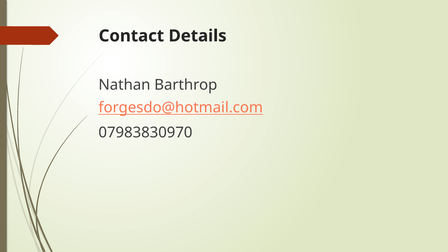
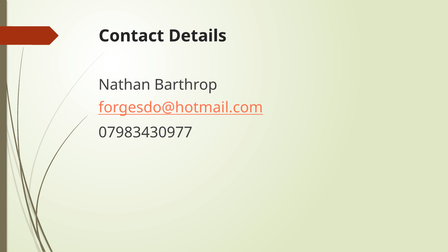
07983830970: 07983830970 -> 07983430977 (145, 133)
